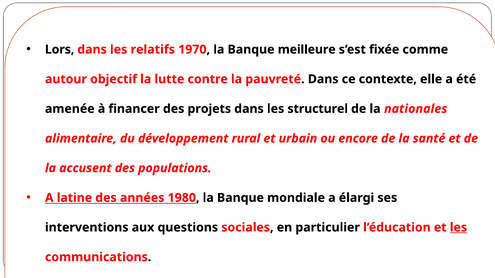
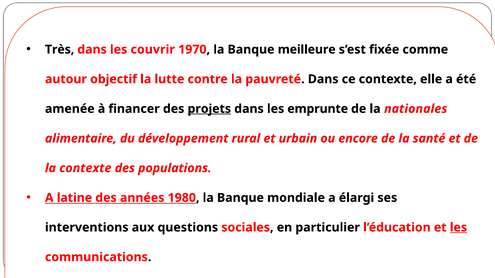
Lors: Lors -> Très (60, 50)
relatifs: relatifs -> couvrir (153, 50)
projets underline: none -> present (209, 109)
structurel: structurel -> emprunte (318, 109)
la accusent: accusent -> contexte (85, 168)
